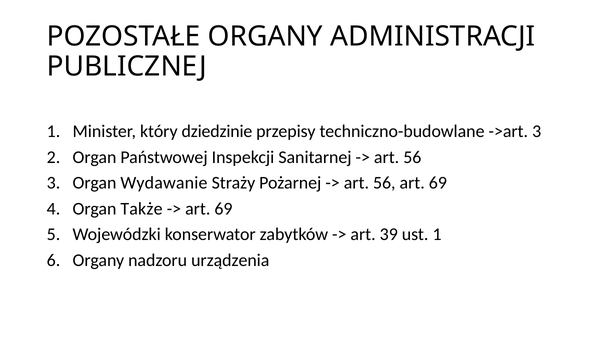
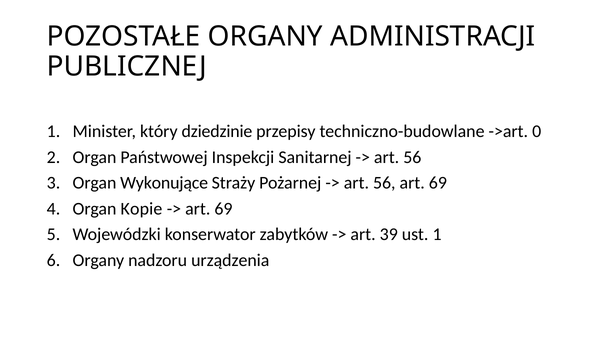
->art 3: 3 -> 0 (537, 131)
Wydawanie: Wydawanie -> Wykonujące (164, 183)
Także: Także -> Kopie (141, 209)
